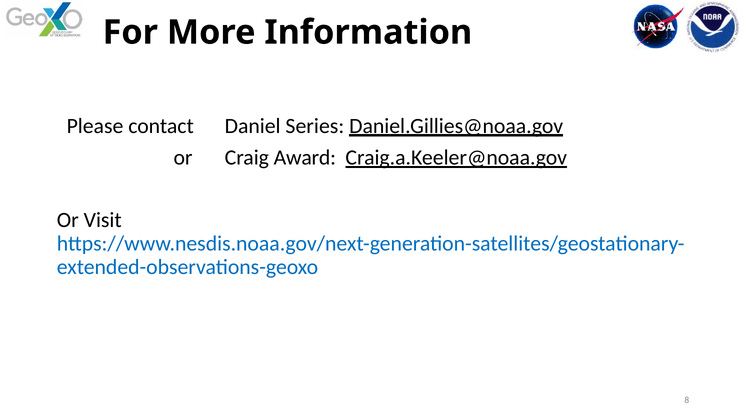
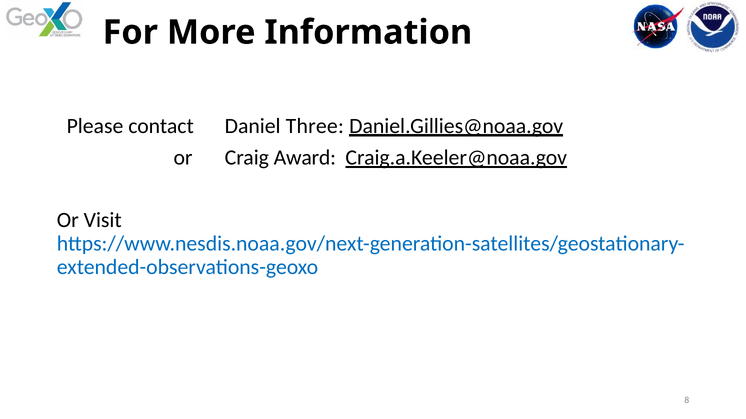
Series: Series -> Three (315, 126)
